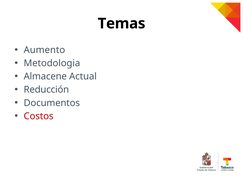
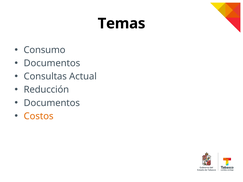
Aumento: Aumento -> Consumo (45, 50)
Metodologia: Metodologia -> Documentos (52, 63)
Almacene: Almacene -> Consultas (45, 77)
Costos colour: red -> orange (39, 116)
